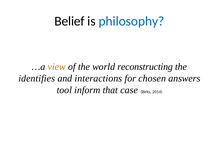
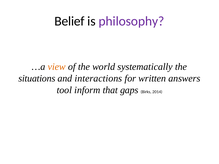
philosophy colour: blue -> purple (131, 21)
reconstructing: reconstructing -> systematically (145, 67)
identifies: identifies -> situations (37, 79)
chosen: chosen -> written (152, 79)
case: case -> gaps (129, 90)
